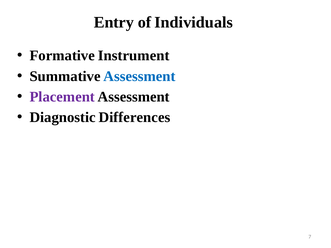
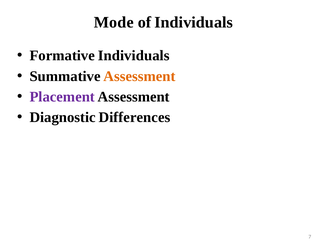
Entry: Entry -> Mode (114, 22)
Formative Instrument: Instrument -> Individuals (134, 56)
Assessment colour: blue -> orange (139, 76)
